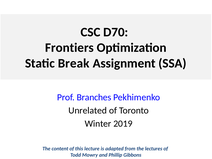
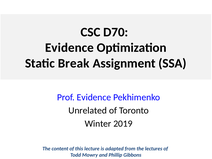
Frontiers: Frontiers -> Evidence (69, 48)
Prof Branches: Branches -> Evidence (94, 97)
